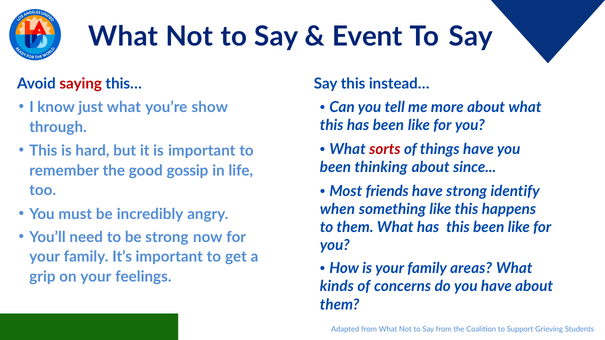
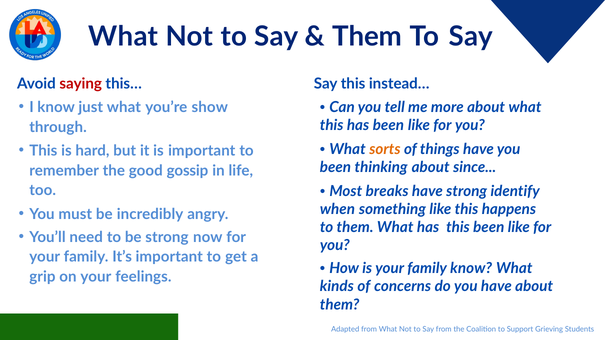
Event: Event -> Them (367, 37)
sorts colour: red -> orange (385, 149)
friends: friends -> breaks (387, 191)
family areas: areas -> know (471, 269)
